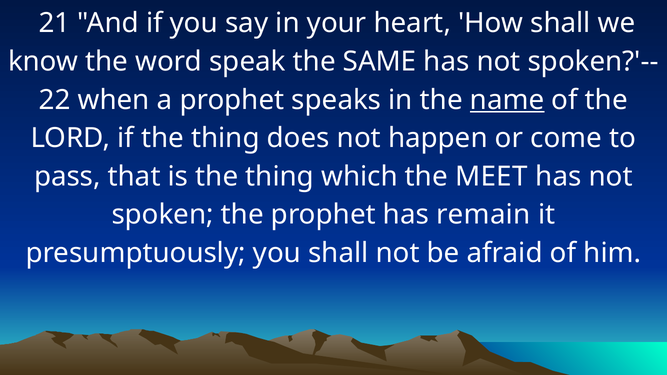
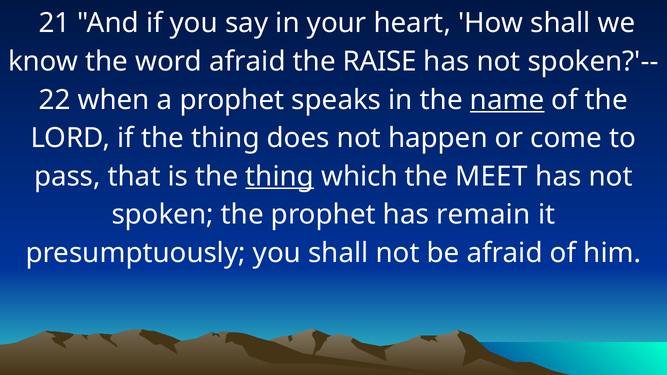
word speak: speak -> afraid (247, 62)
SAME: SAME -> RAISE (380, 62)
thing underline: none -> present (280, 177)
